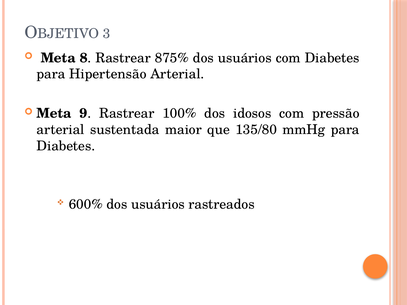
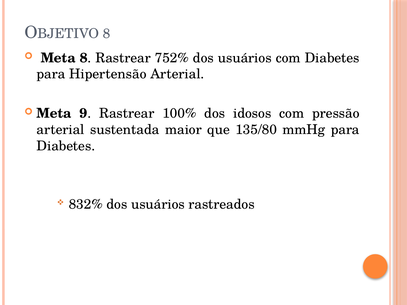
3: 3 -> 8 (107, 34)
875%: 875% -> 752% (172, 58)
600%: 600% -> 832% (86, 204)
